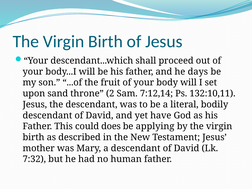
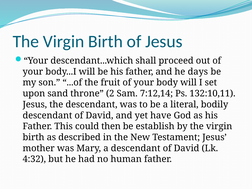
does: does -> then (111, 126)
applying: applying -> establish (155, 126)
7:32: 7:32 -> 4:32 (34, 159)
